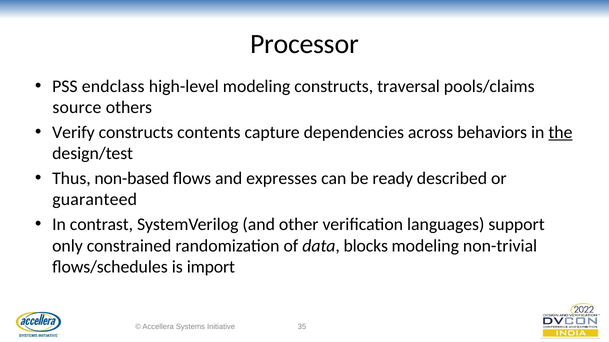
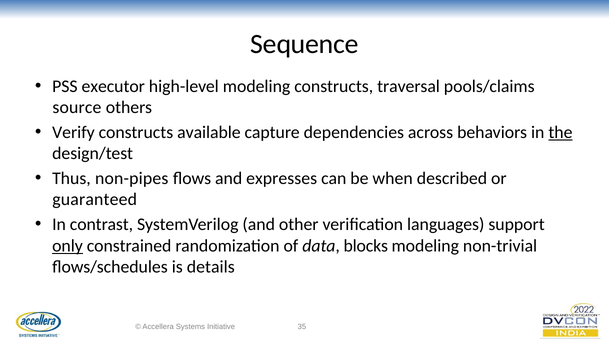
Processor: Processor -> Sequence (305, 44)
endclass: endclass -> executor (113, 86)
contents: contents -> available (209, 133)
non-based: non-based -> non-pipes (132, 179)
ready: ready -> when (393, 179)
only underline: none -> present (68, 246)
import: import -> details (211, 267)
